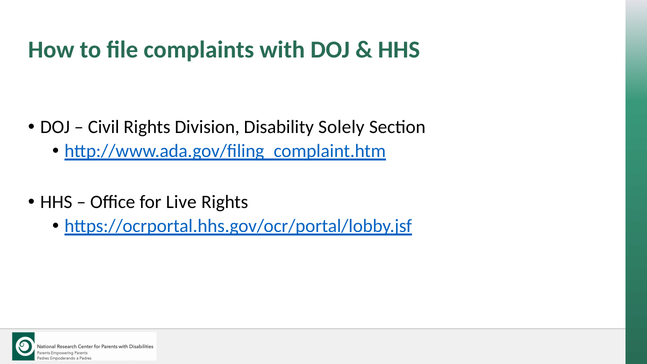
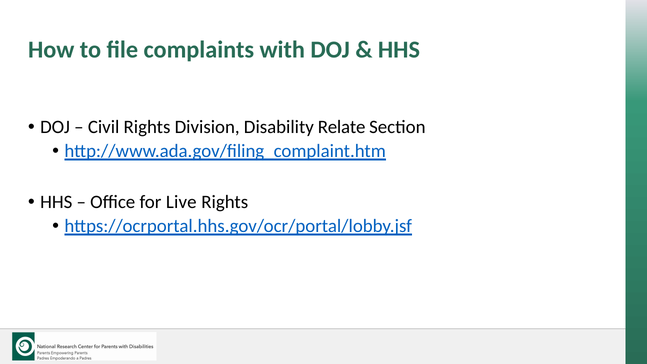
Solely: Solely -> Relate (342, 127)
